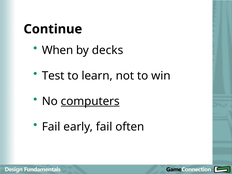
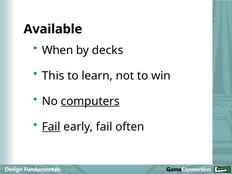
Continue: Continue -> Available (53, 29)
Test: Test -> This (53, 76)
Fail underline: none -> present (51, 127)
